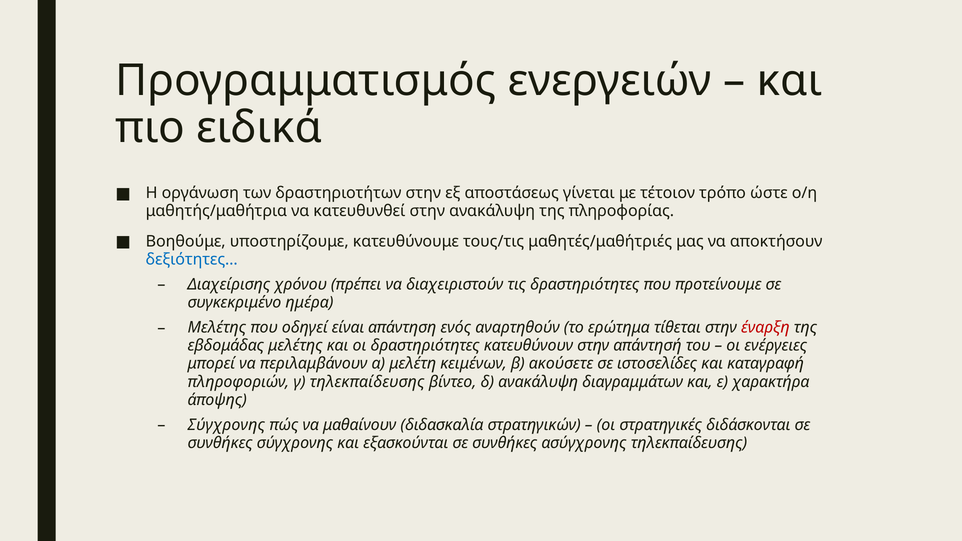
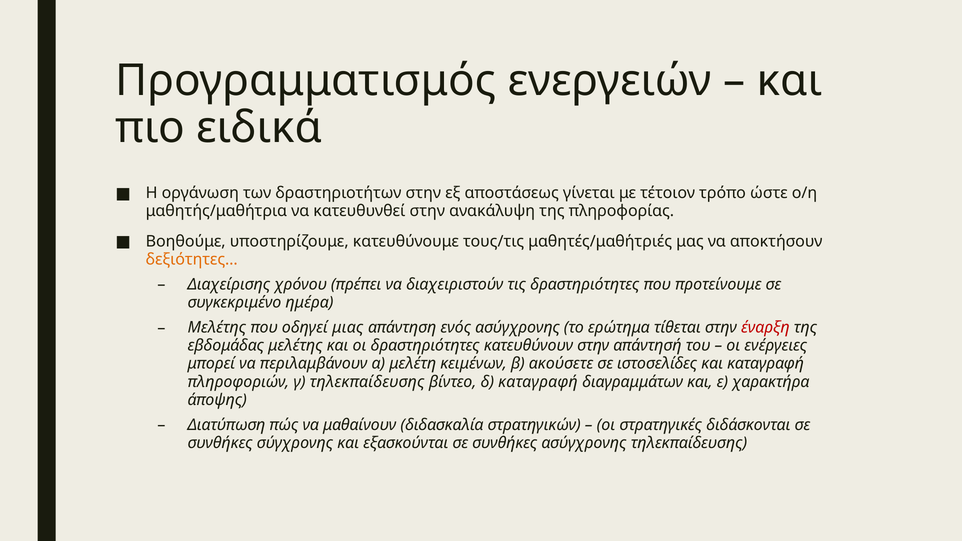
δεξιότητες… colour: blue -> orange (192, 259)
είναι: είναι -> μιας (348, 328)
ενός αναρτηθούν: αναρτηθούν -> ασύγχρονης (518, 328)
δ ανακάλυψη: ανακάλυψη -> καταγραφή (538, 382)
Σύγχρονης: Σύγχρονης -> Διατύπωση (226, 425)
